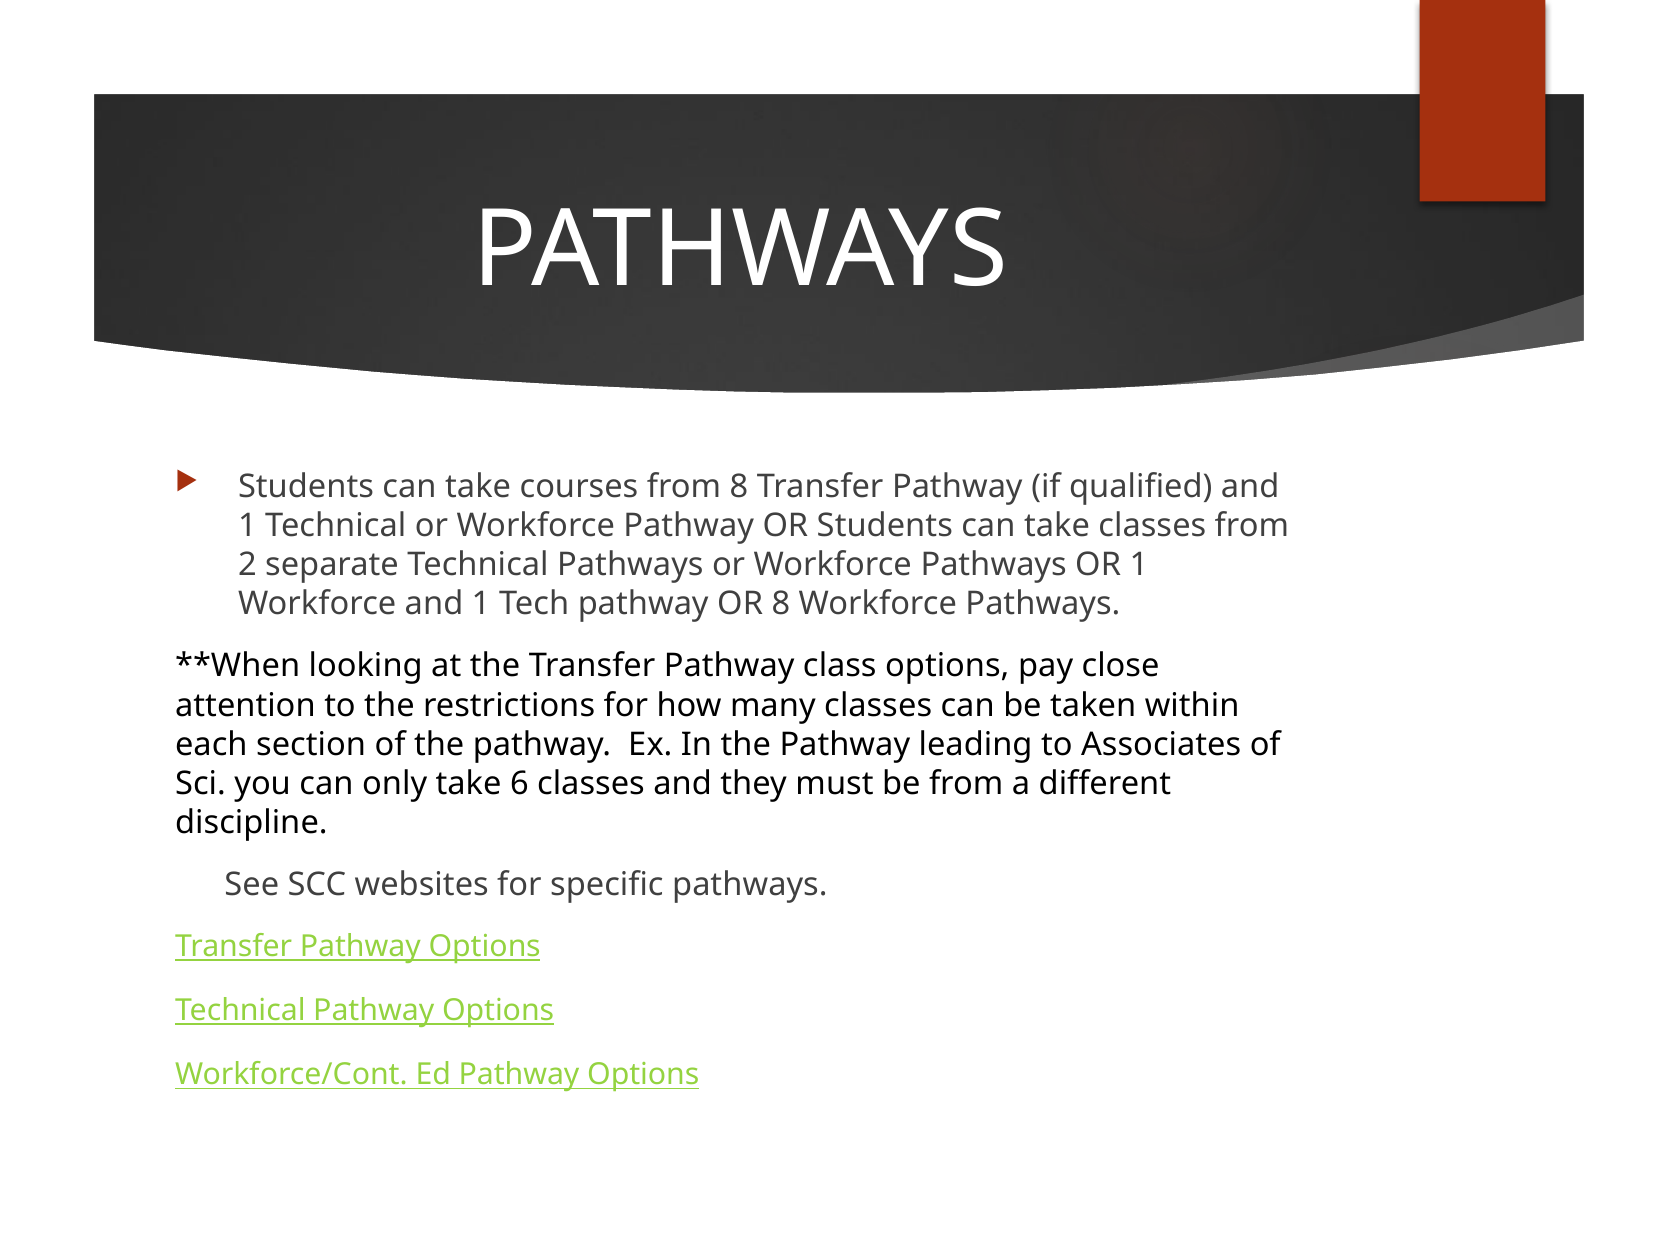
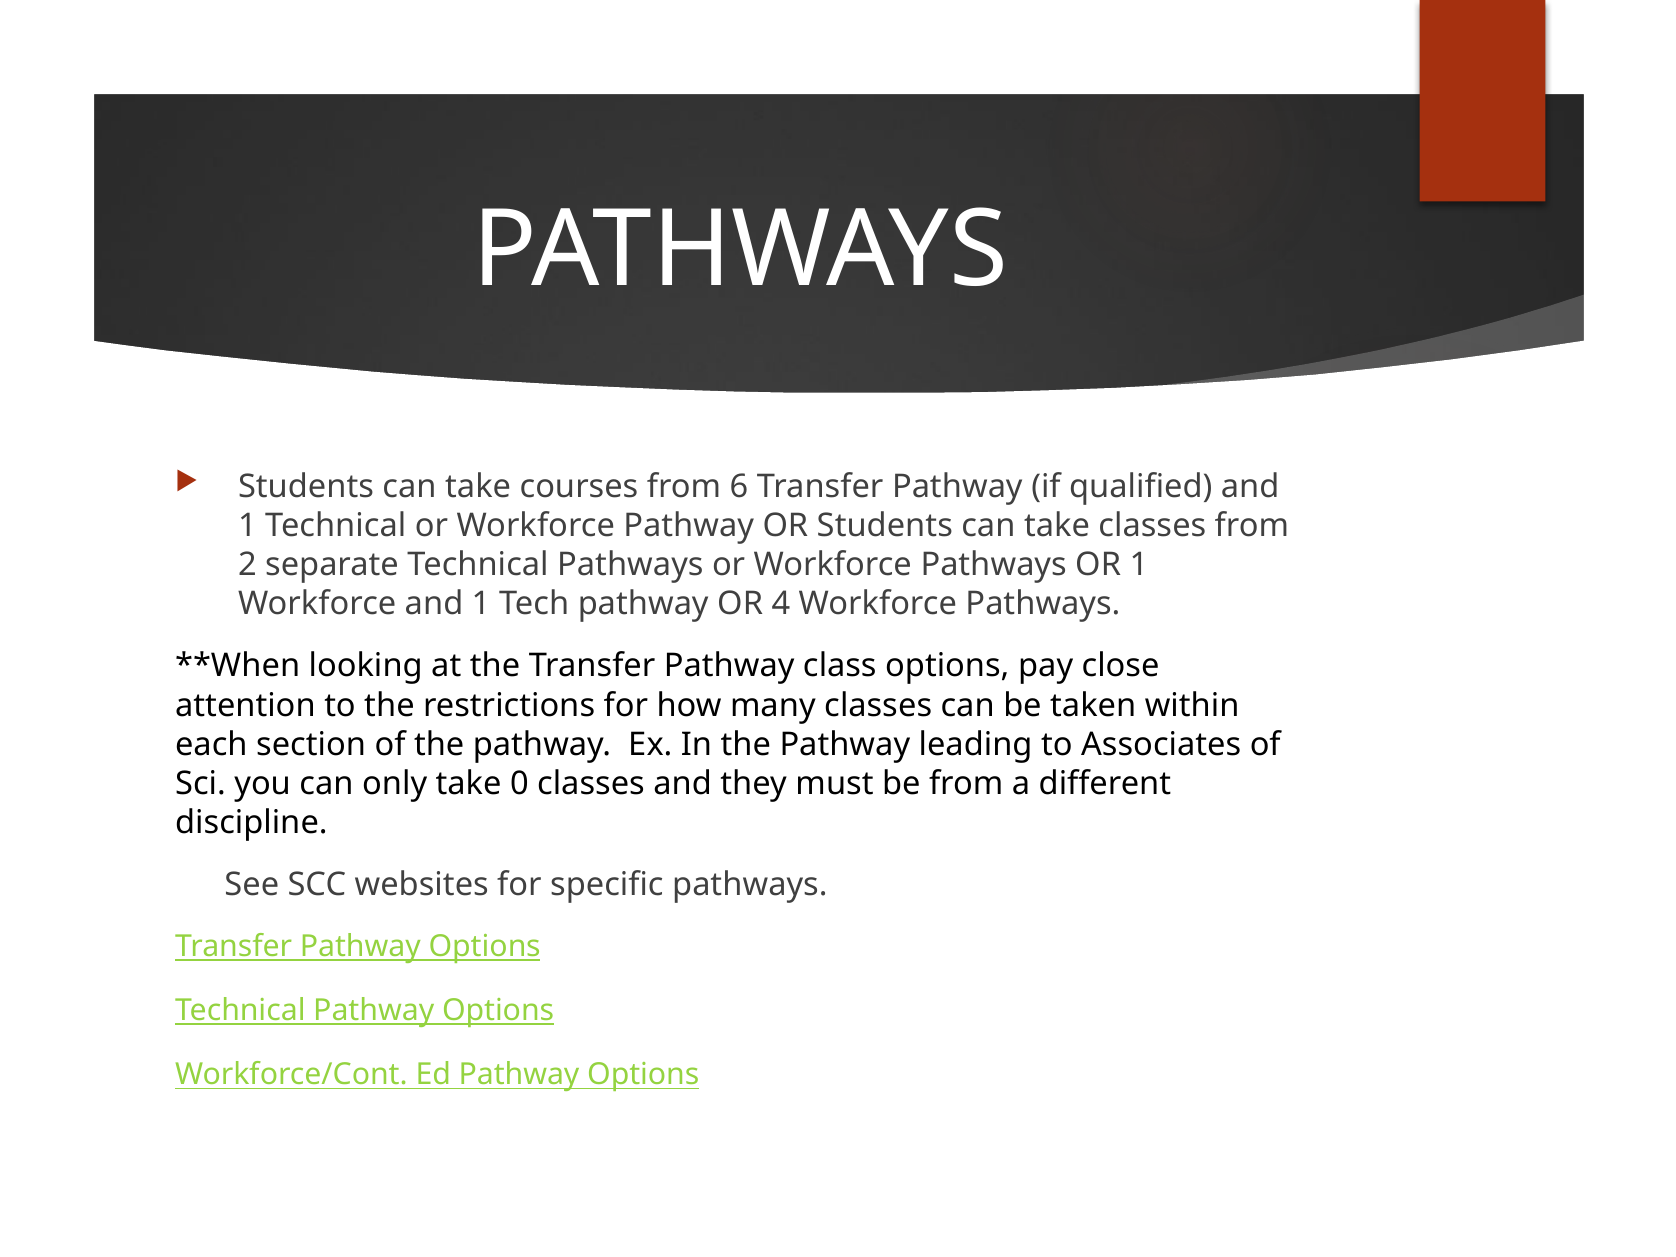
from 8: 8 -> 6 (739, 486)
OR 8: 8 -> 4 (781, 604)
6: 6 -> 0 (519, 784)
